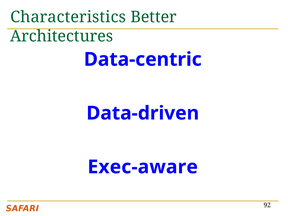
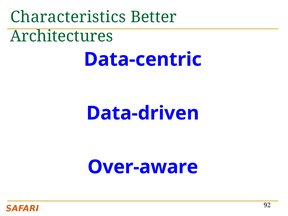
Exec-aware: Exec-aware -> Over-aware (143, 167)
